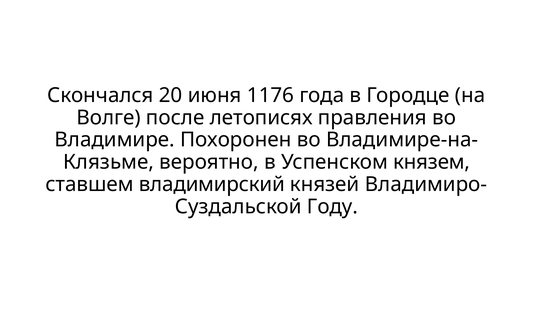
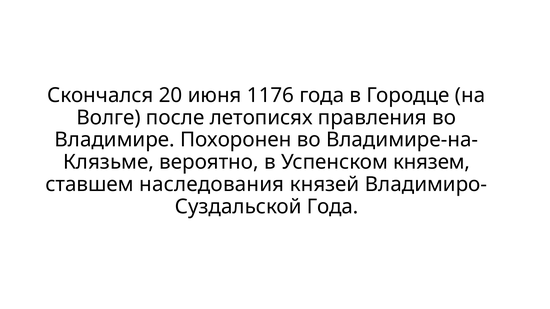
владимирский: владимирский -> наследования (212, 185)
Году: Году -> Года (332, 207)
